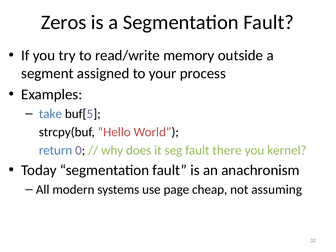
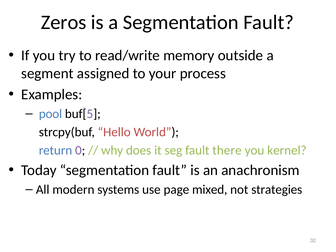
take: take -> pool (50, 114)
cheap: cheap -> mixed (210, 190)
assuming: assuming -> strategies (277, 190)
